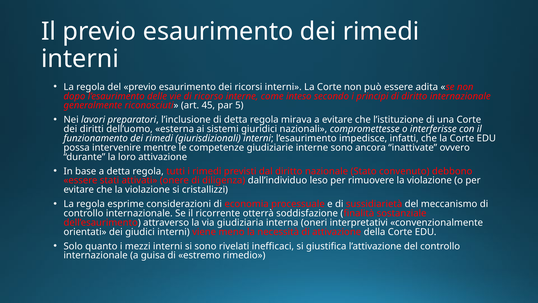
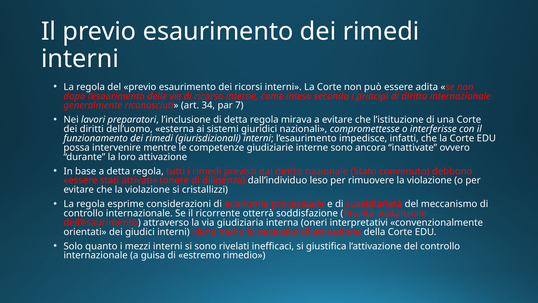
45: 45 -> 34 (208, 105)
5: 5 -> 7 (239, 105)
